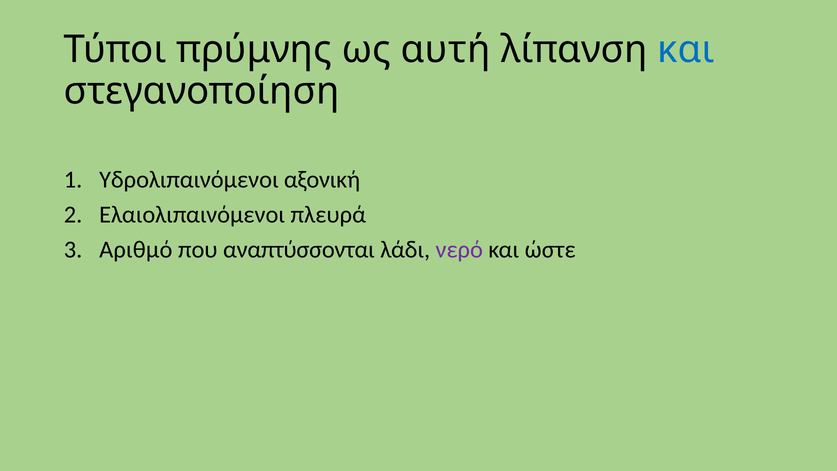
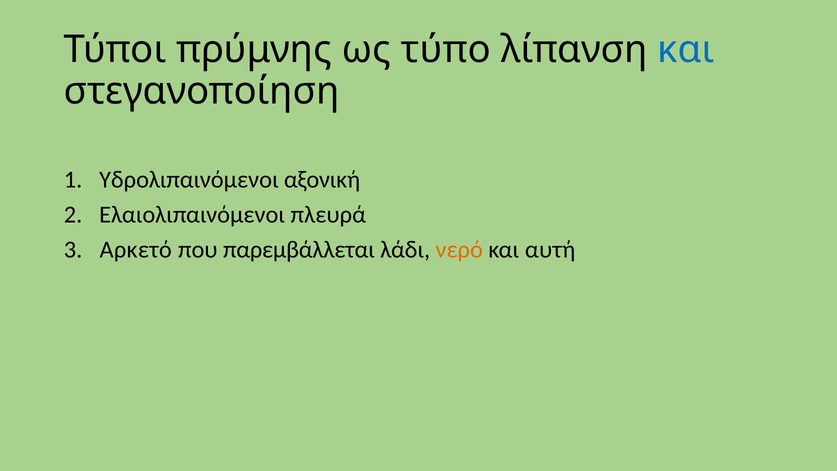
αυτή: αυτή -> τύπο (446, 50)
Αριθμό: Αριθμό -> Αρκετό (136, 250)
αναπτύσσονται: αναπτύσσονται -> παρεμβάλλεται (299, 250)
νερό colour: purple -> orange (459, 250)
ώστε: ώστε -> αυτή (550, 250)
